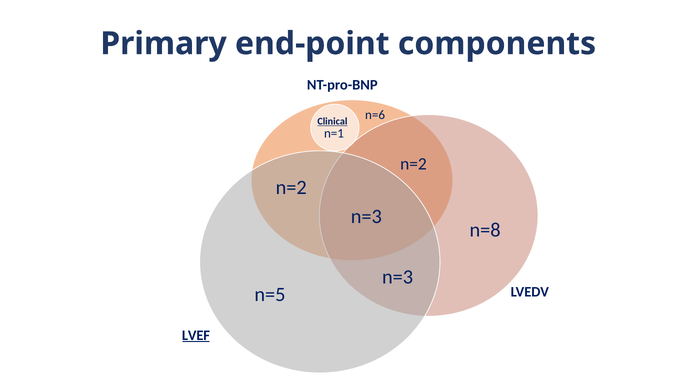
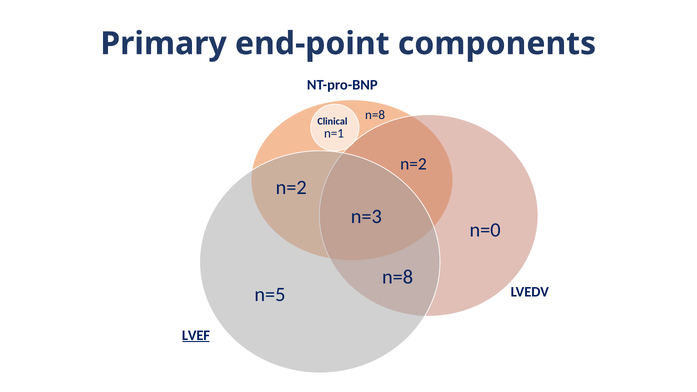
n=6: n=6 -> n=8 (375, 115)
Clinical underline: present -> none (332, 121)
n=8: n=8 -> n=0 (485, 230)
n=3: n=3 -> n=8 (398, 277)
